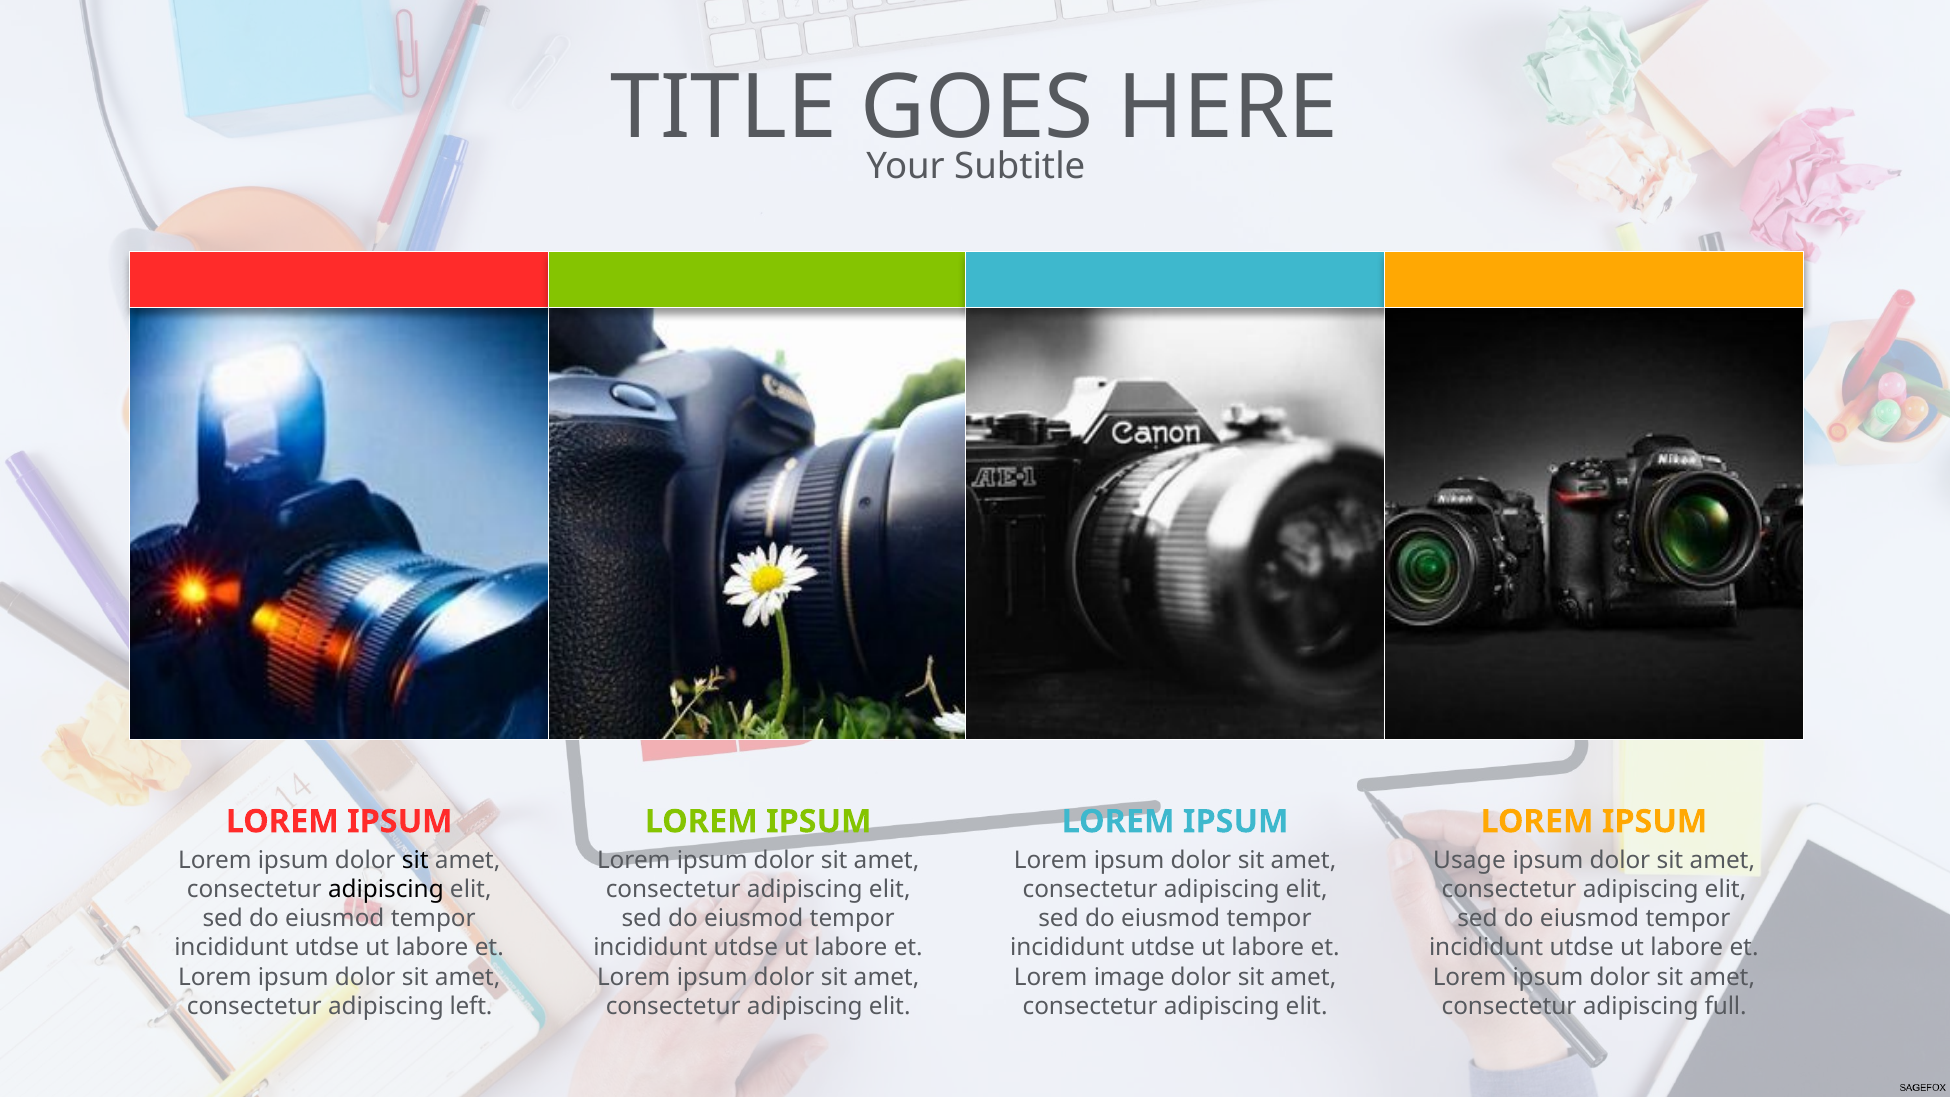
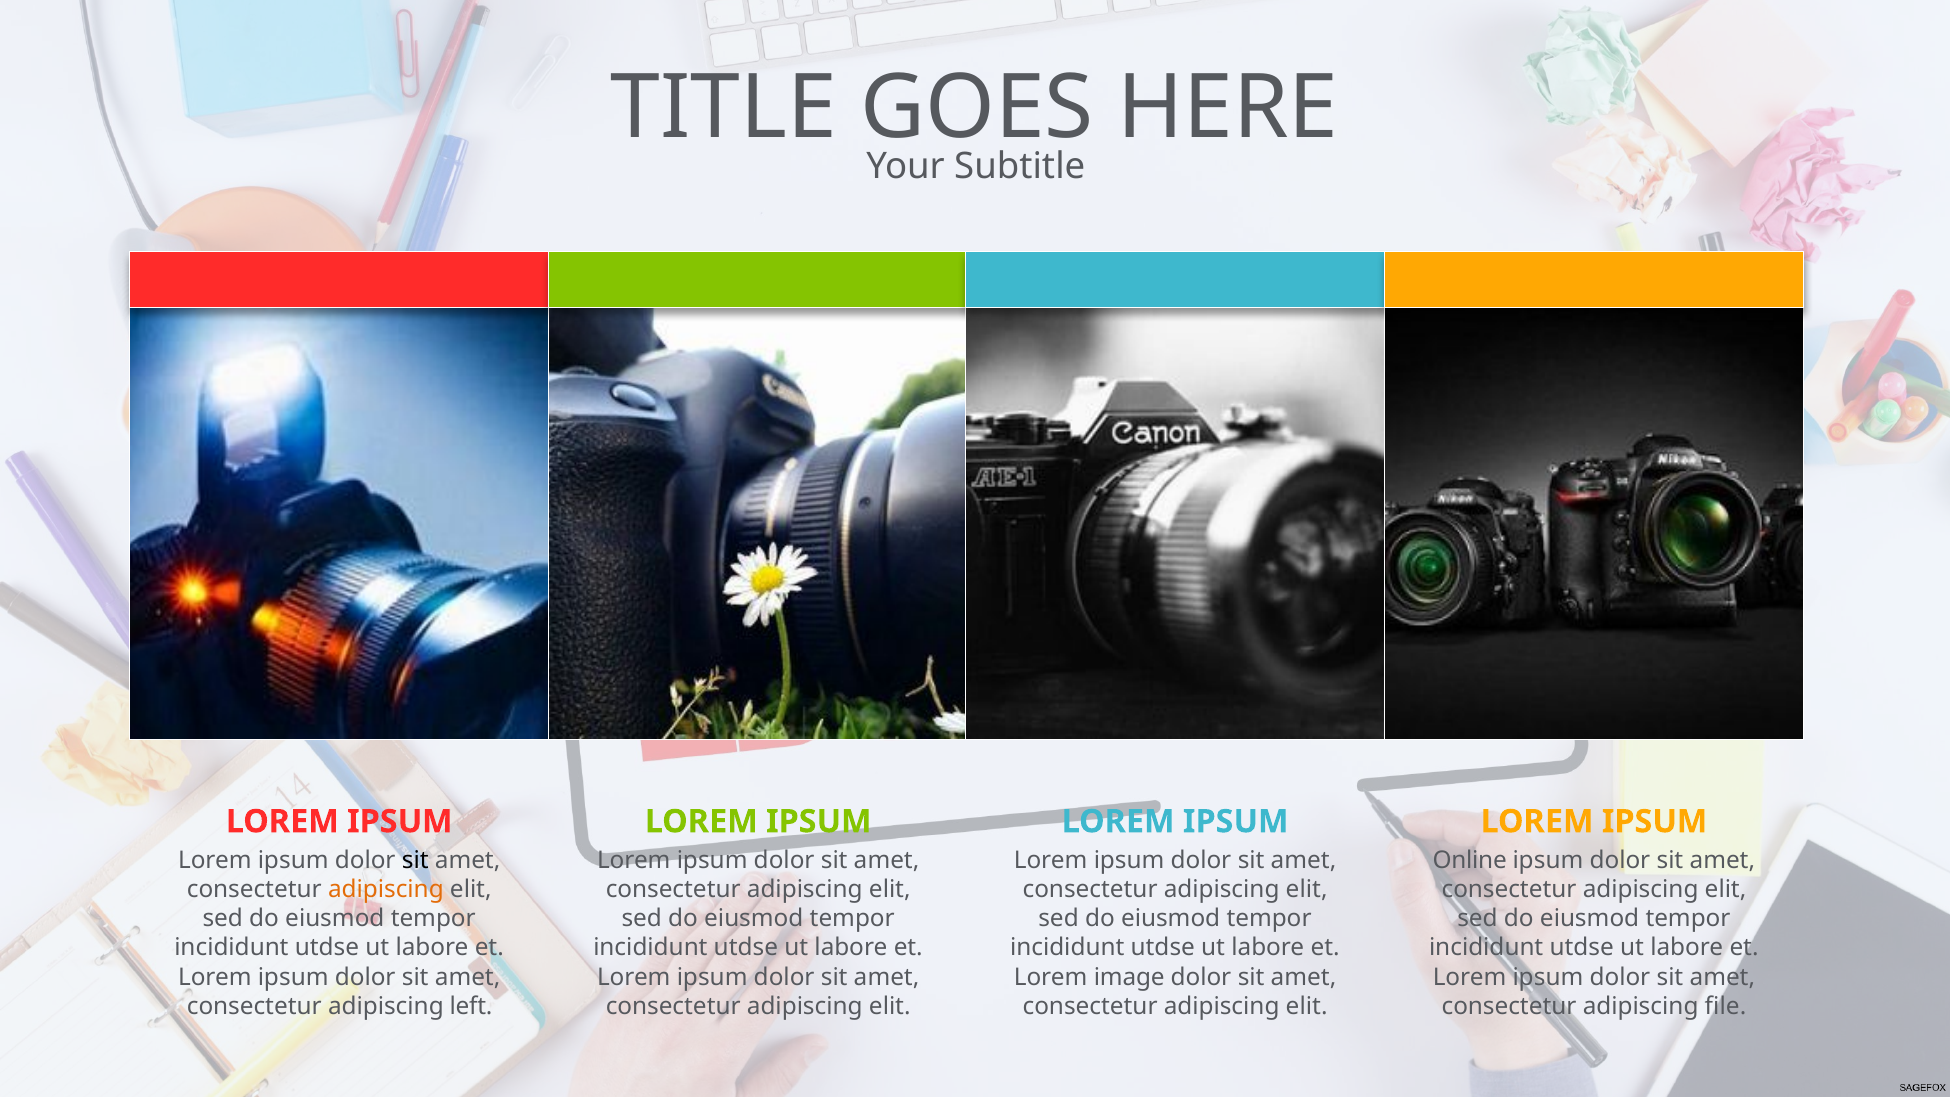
Usage: Usage -> Online (1470, 860)
adipiscing colour: black -> orange (386, 889)
full: full -> file (1726, 1006)
